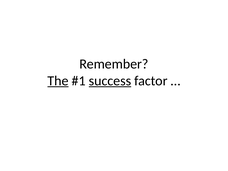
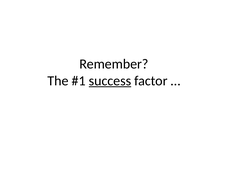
The underline: present -> none (58, 81)
